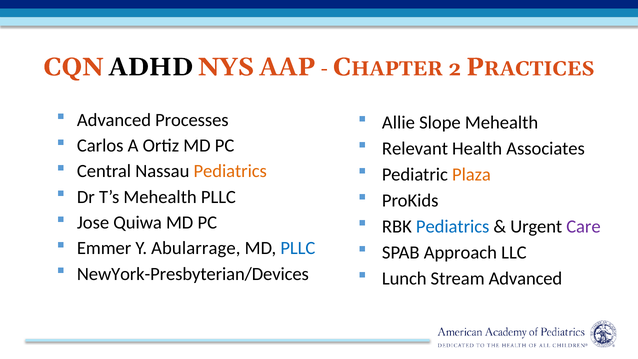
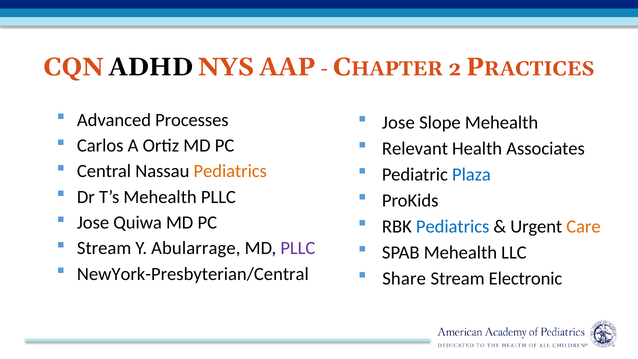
Allie: Allie -> Jose (398, 122)
Plaza colour: orange -> blue (472, 175)
Care colour: purple -> orange (583, 227)
Emmer: Emmer -> Stream (104, 248)
PLLC colour: blue -> purple (298, 248)
SPAB Approach: Approach -> Mehealth (460, 253)
NewYork-Presbyterian/Devices: NewYork-Presbyterian/Devices -> NewYork-Presbyterian/Central (193, 274)
Lunch: Lunch -> Share (404, 279)
Stream Advanced: Advanced -> Electronic (525, 279)
